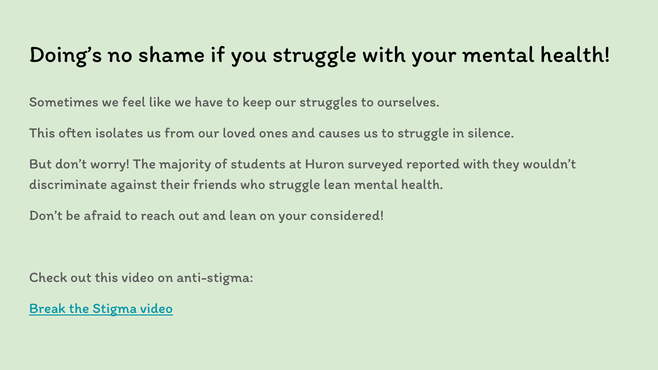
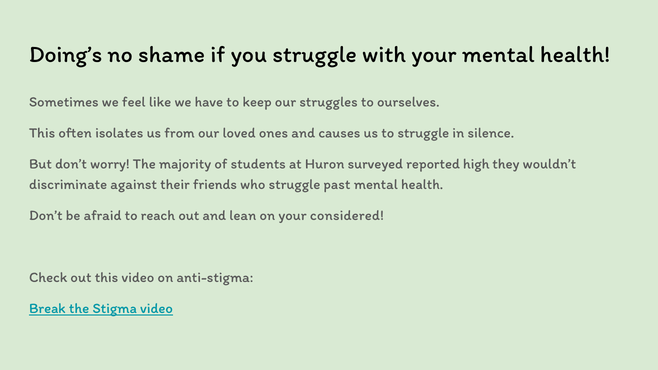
reported with: with -> high (476, 164)
struggle lean: lean -> past (337, 184)
